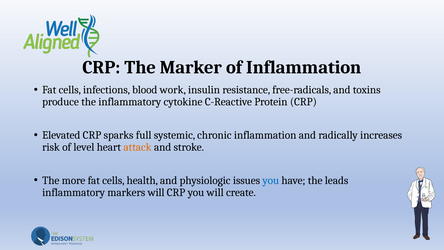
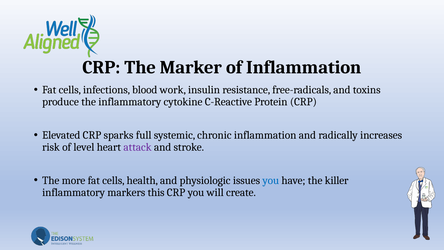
attack colour: orange -> purple (138, 147)
leads: leads -> killer (337, 180)
markers will: will -> this (156, 192)
